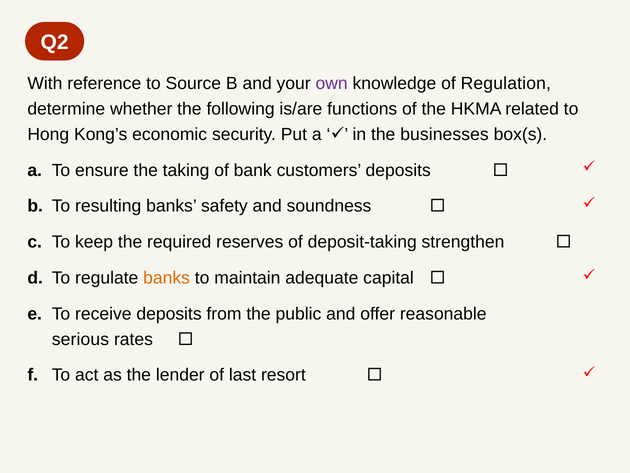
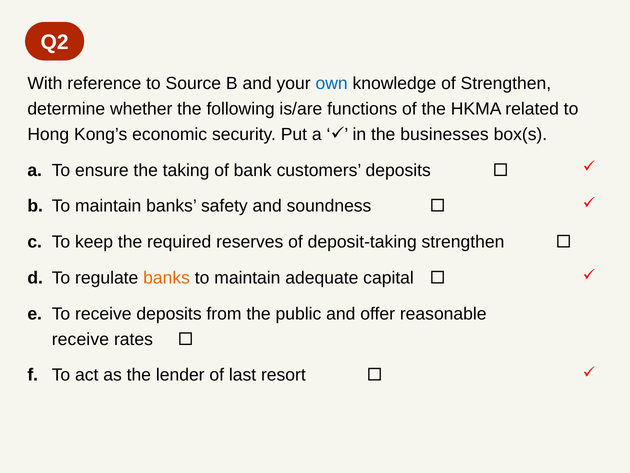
own colour: purple -> blue (332, 83)
of Regulation: Regulation -> Strengthen (506, 83)
b To resulting: resulting -> maintain (108, 206)
serious: serious -> receive (80, 339)
